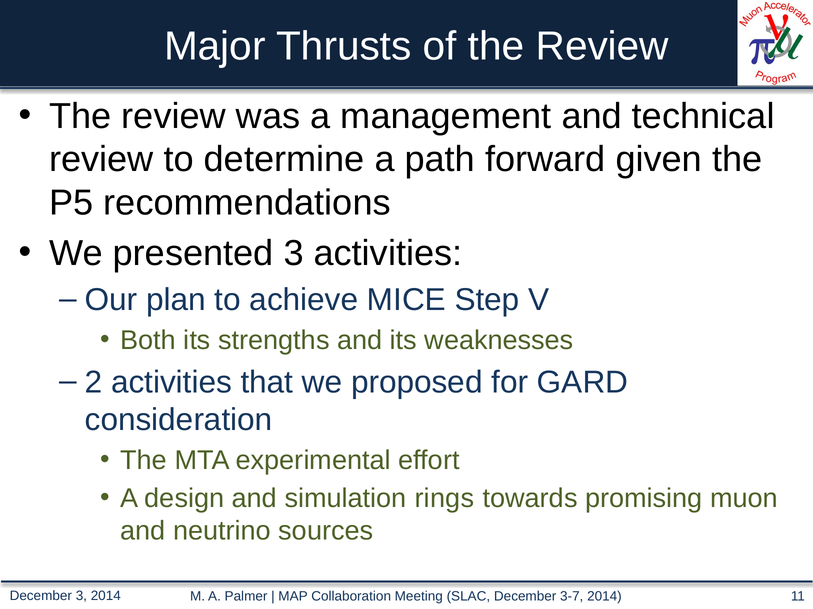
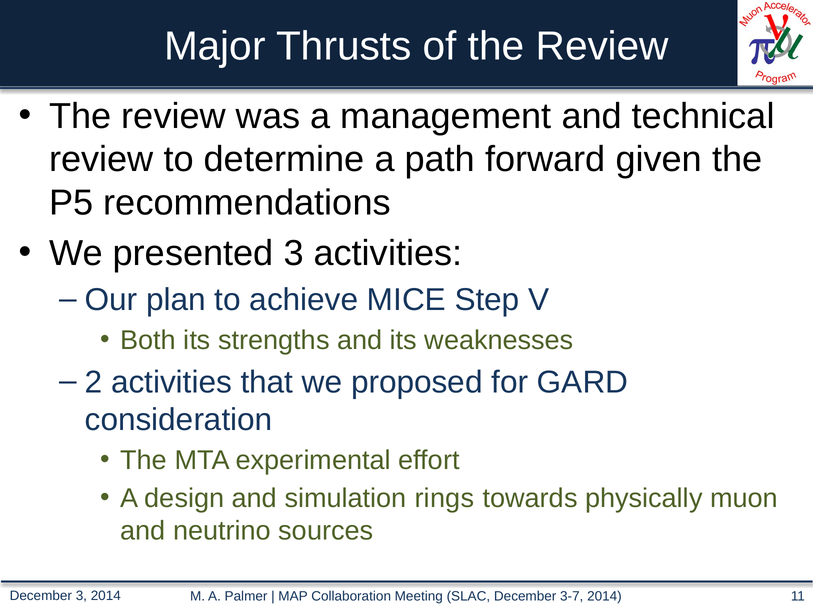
promising: promising -> physically (644, 499)
